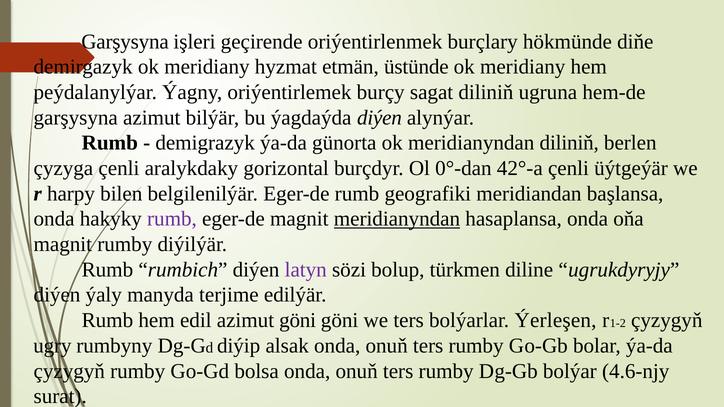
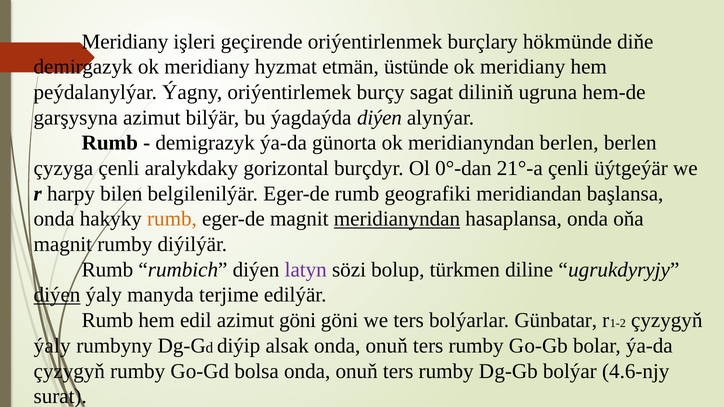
Garşysyna: Garşysyna -> Meridiany (125, 42)
meridianyndan diliniň: diliniň -> berlen (569, 143)
42°-a: 42°-a -> 21°-a (520, 168)
rumb colour: purple -> orange (172, 219)
diýen underline: none -> present (57, 295)
Ýerleşen: Ýerleşen -> Günbatar (556, 321)
ugry: ugry -> ýaly (52, 346)
